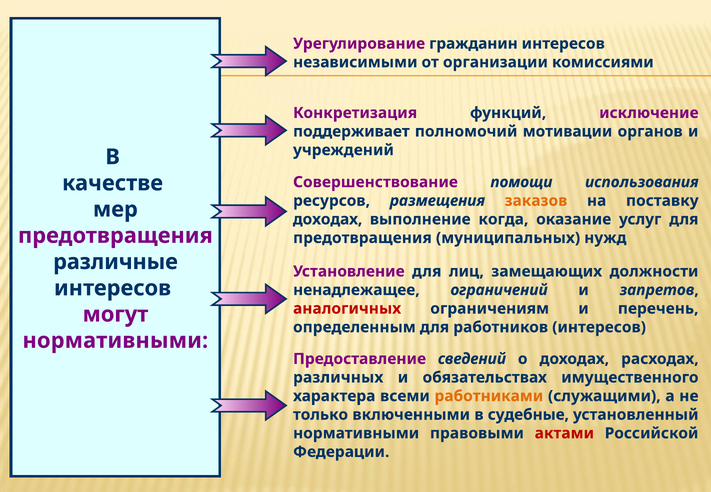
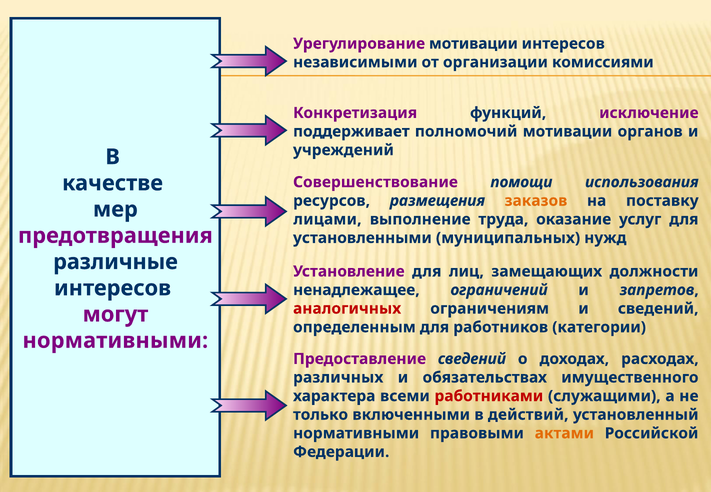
Урегулирование гражданин: гражданин -> мотивации (473, 44)
доходах: доходах -> лицами (327, 219)
когда: когда -> труда (503, 219)
предотвращения: предотвращения -> установленными (362, 238)
и перечень: перечень -> сведений (658, 309)
работников интересов: интересов -> категории (599, 327)
работниками colour: orange -> red (489, 396)
судебные: судебные -> действий (528, 415)
актами colour: red -> orange (564, 433)
